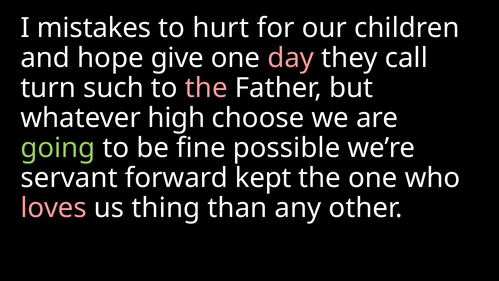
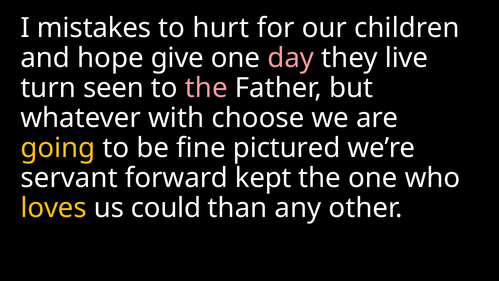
call: call -> live (406, 58)
such: such -> seen (114, 88)
high: high -> with (176, 118)
going colour: light green -> yellow (58, 148)
possible: possible -> pictured (287, 148)
loves colour: pink -> yellow (54, 208)
thing: thing -> could (166, 208)
